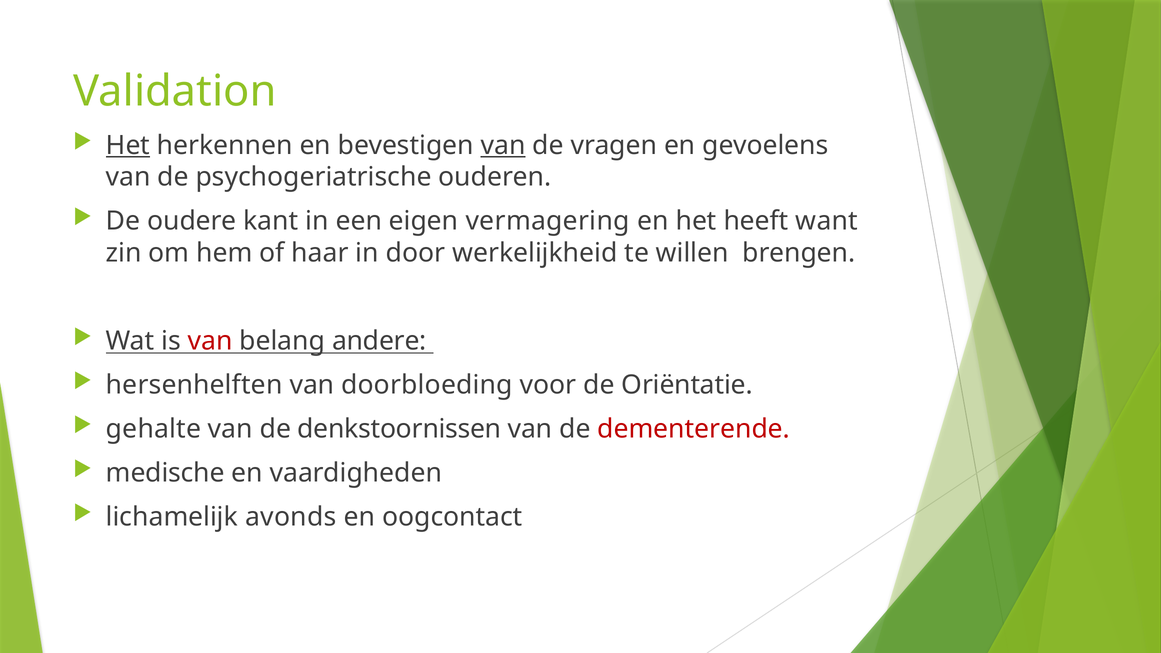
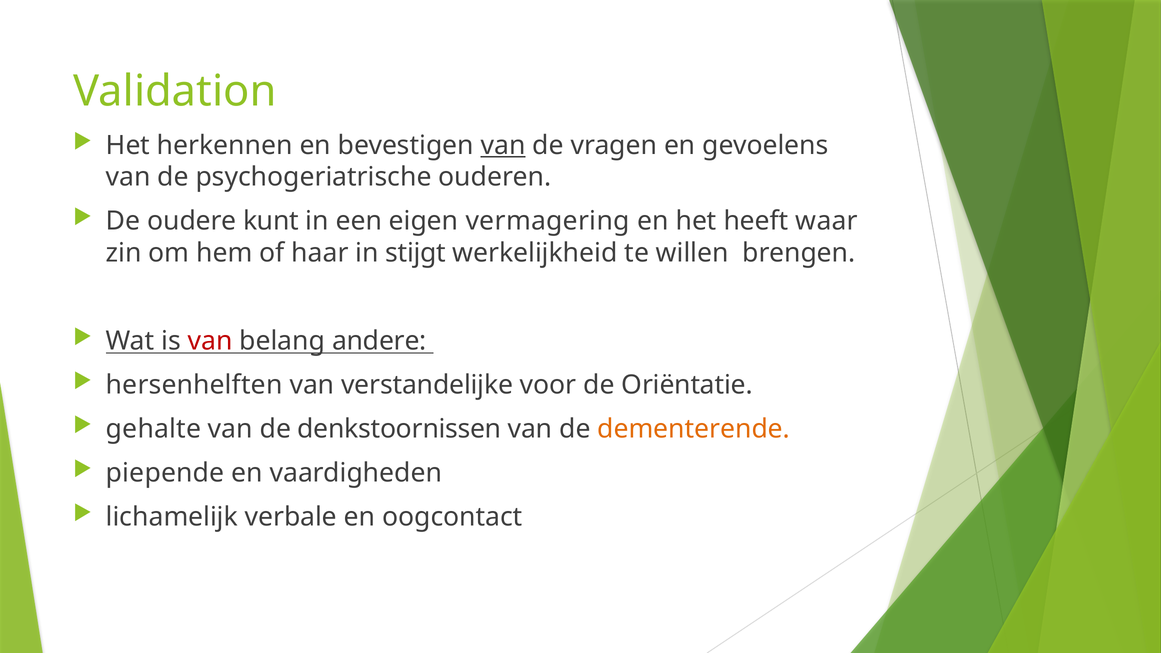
Het underline: present -> none (128, 145)
kant: kant -> kunt (271, 221)
want: want -> waar (827, 221)
door: door -> stijgt (416, 253)
doorbloeding: doorbloeding -> verstandelijke (427, 385)
dementerende colour: red -> orange (694, 429)
medische: medische -> piepende (165, 473)
avonds: avonds -> verbale (291, 517)
